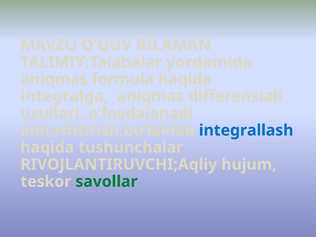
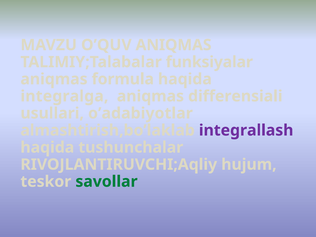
O’QUV BILAMAN: BILAMAN -> ANIQMAS (174, 45)
yordamida: yordamida -> funksiyalar (209, 62)
o’foydalanadi: o’foydalanadi -> o’adabiyotlar (140, 113)
integrallash colour: blue -> purple (246, 130)
